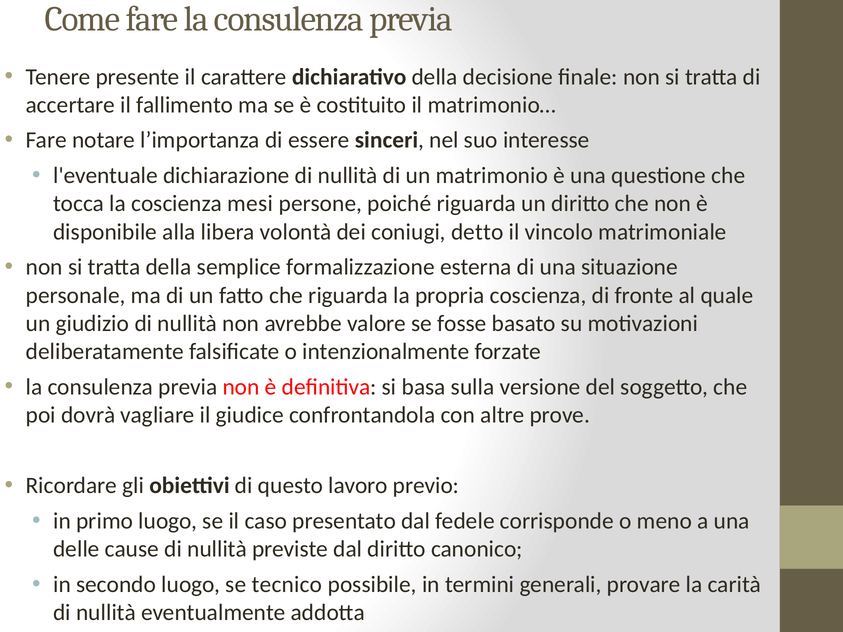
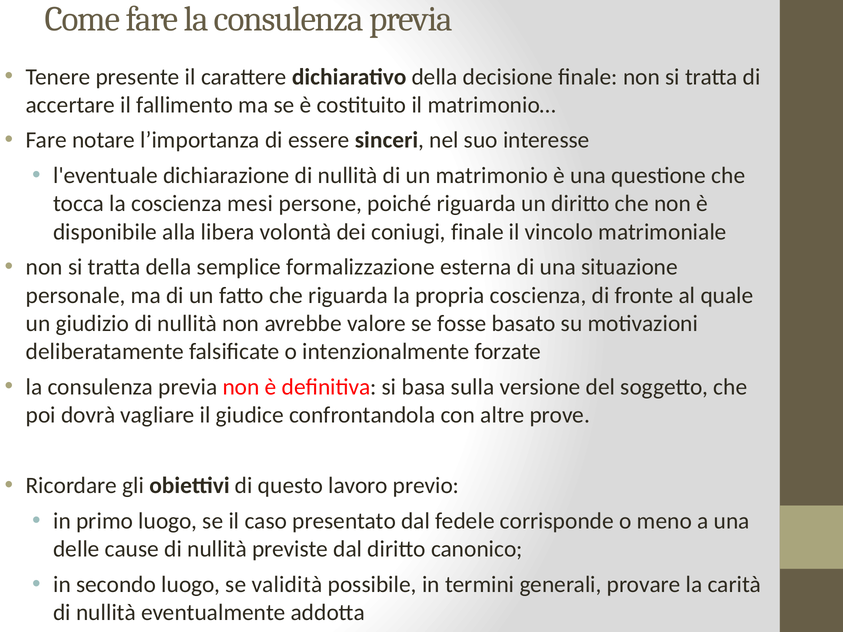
coniugi detto: detto -> finale (477, 232)
tecnico: tecnico -> validità (287, 585)
